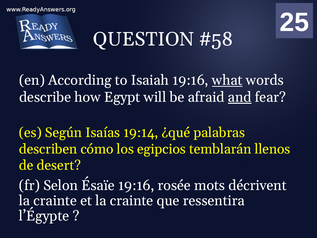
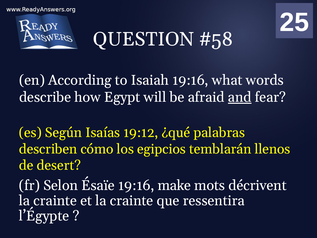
what underline: present -> none (227, 80)
19:14: 19:14 -> 19:12 (141, 132)
rosée: rosée -> make (174, 185)
